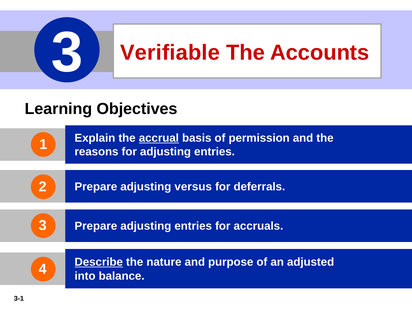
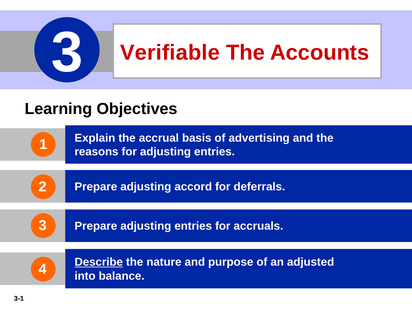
accrual underline: present -> none (159, 138)
permission: permission -> advertising (259, 138)
versus: versus -> accord (193, 187)
